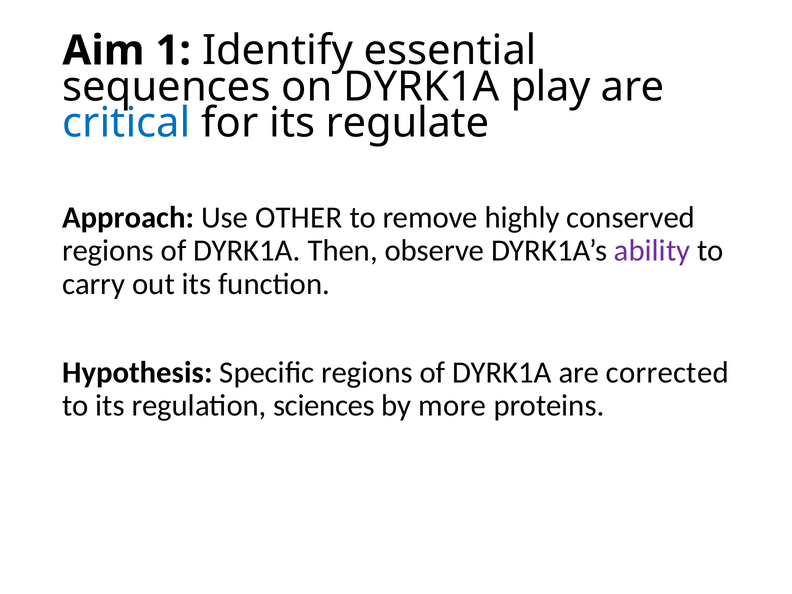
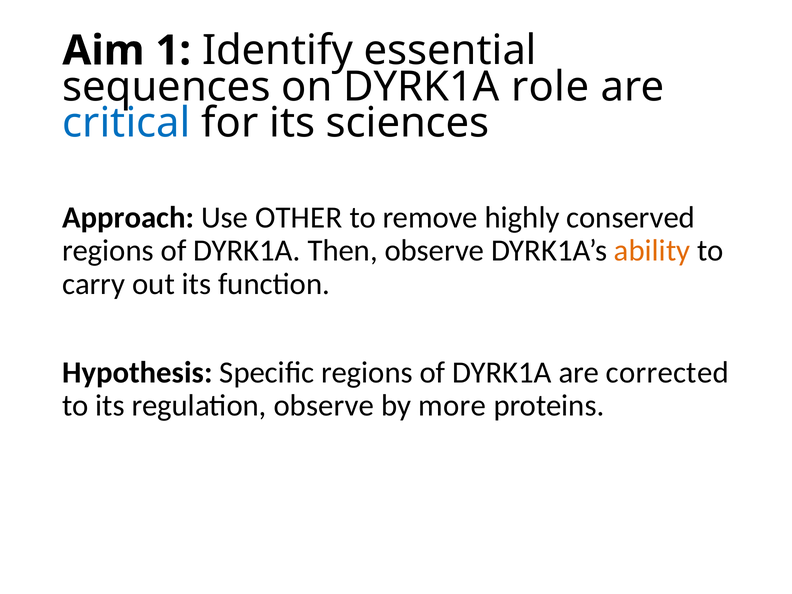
play: play -> role (550, 87)
regulate: regulate -> sciences (408, 123)
ability colour: purple -> orange (652, 251)
regulation sciences: sciences -> observe (324, 406)
